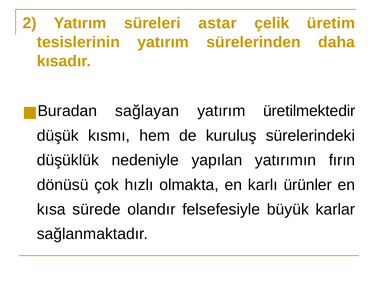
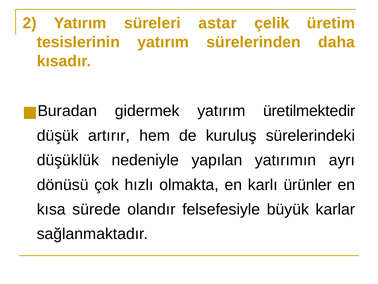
sağlayan: sağlayan -> gidermek (147, 111)
kısmı: kısmı -> artırır (109, 135)
fırın: fırın -> ayrı (342, 160)
